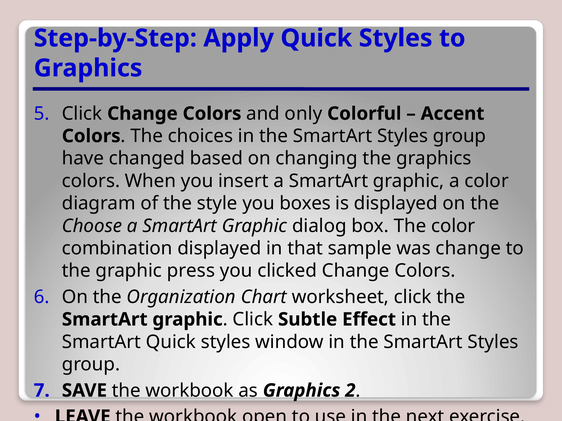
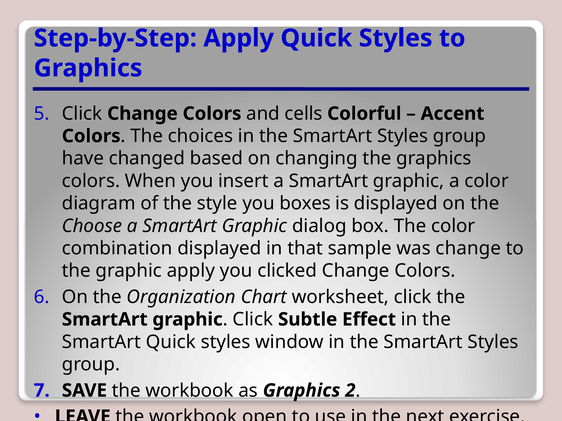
only: only -> cells (304, 114)
graphic press: press -> apply (191, 271)
